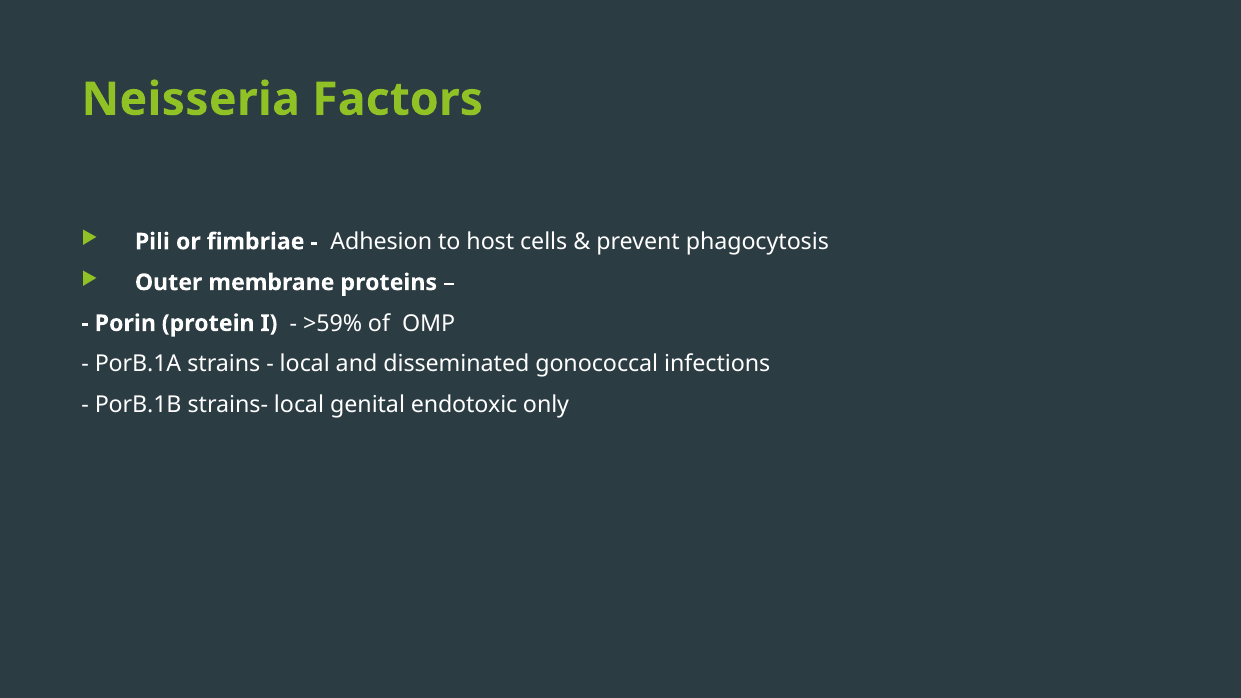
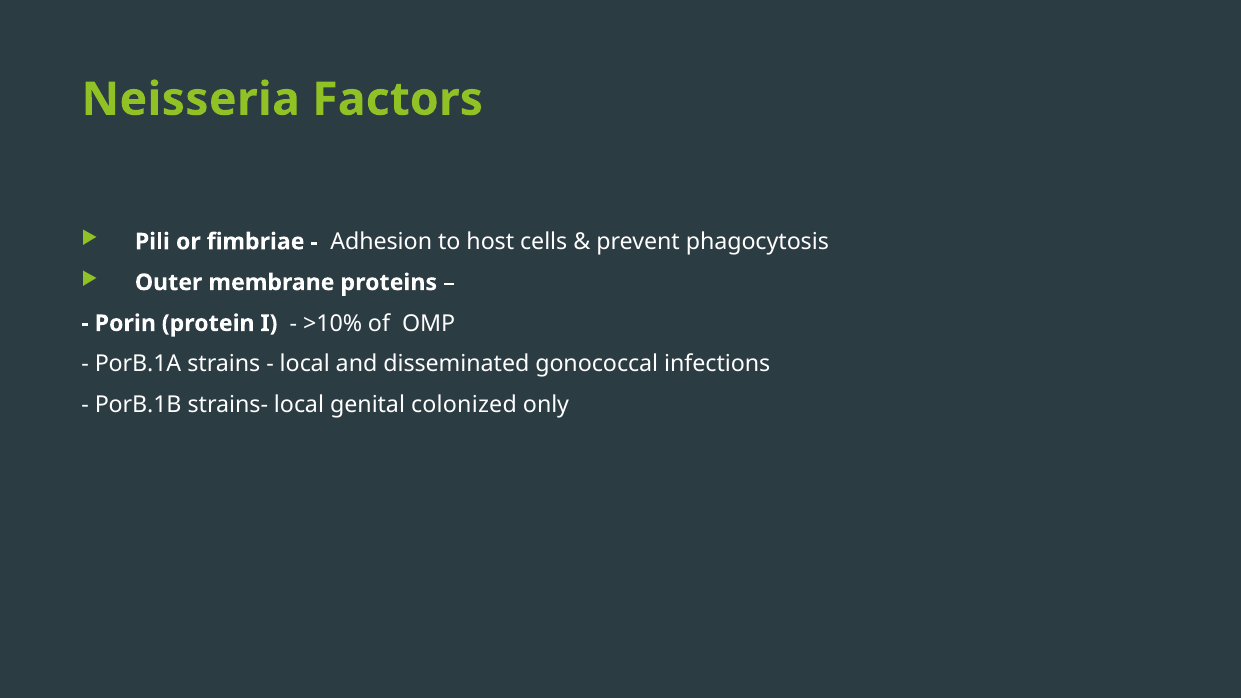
>59%: >59% -> >10% (333, 323)
endotoxic: endotoxic -> colonized (464, 405)
